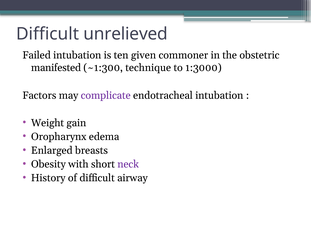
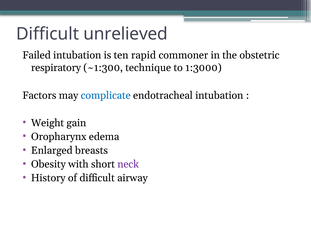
given: given -> rapid (144, 55)
manifested: manifested -> respiratory (56, 68)
complicate colour: purple -> blue (106, 95)
